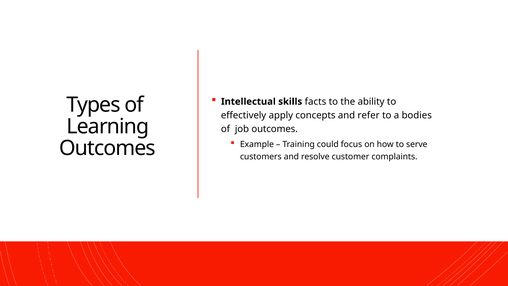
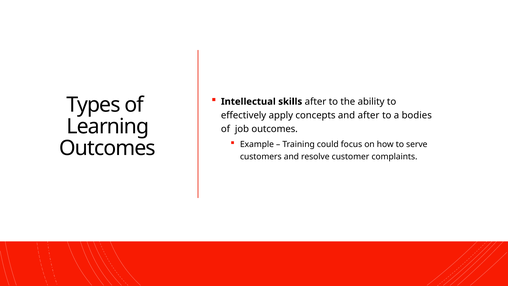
skills facts: facts -> after (316, 102)
and refer: refer -> after (369, 115)
